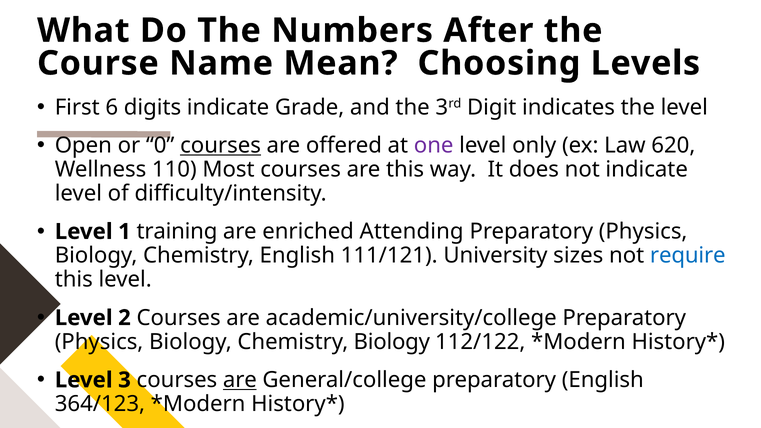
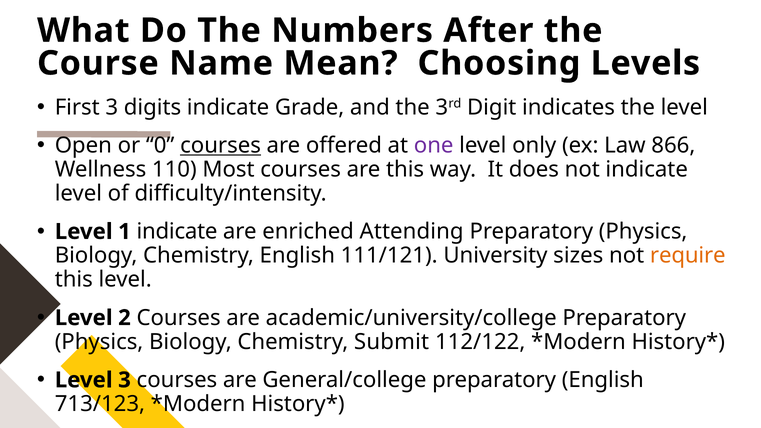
First 6: 6 -> 3 (112, 107)
620: 620 -> 866 (673, 145)
1 training: training -> indicate (177, 232)
require colour: blue -> orange (688, 256)
Chemistry Biology: Biology -> Submit (392, 342)
are underline: present -> none (240, 380)
364/123: 364/123 -> 713/123 (100, 404)
